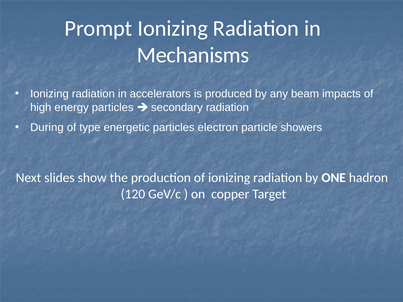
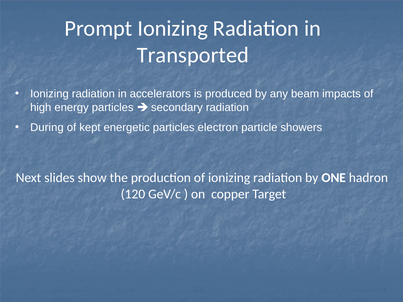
Mechanisms: Mechanisms -> Transported (193, 55)
type: type -> kept (90, 128)
